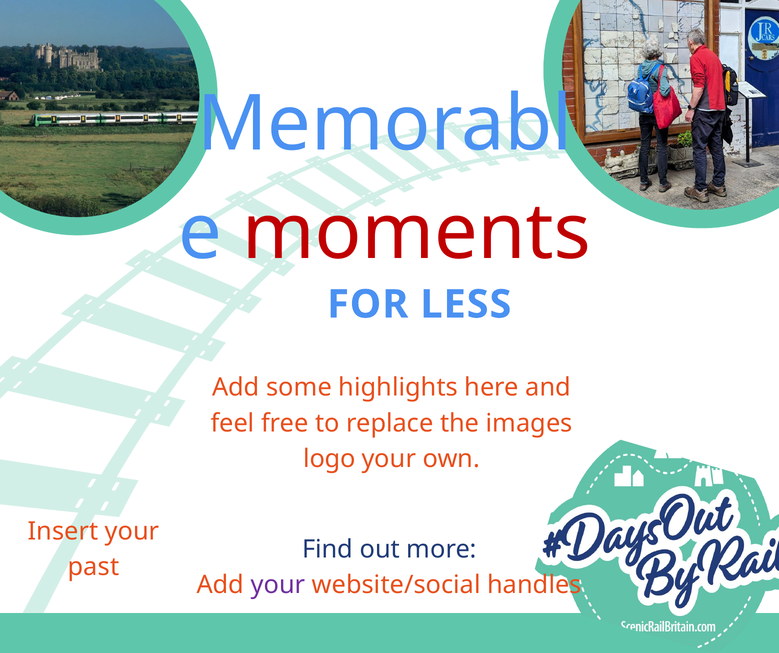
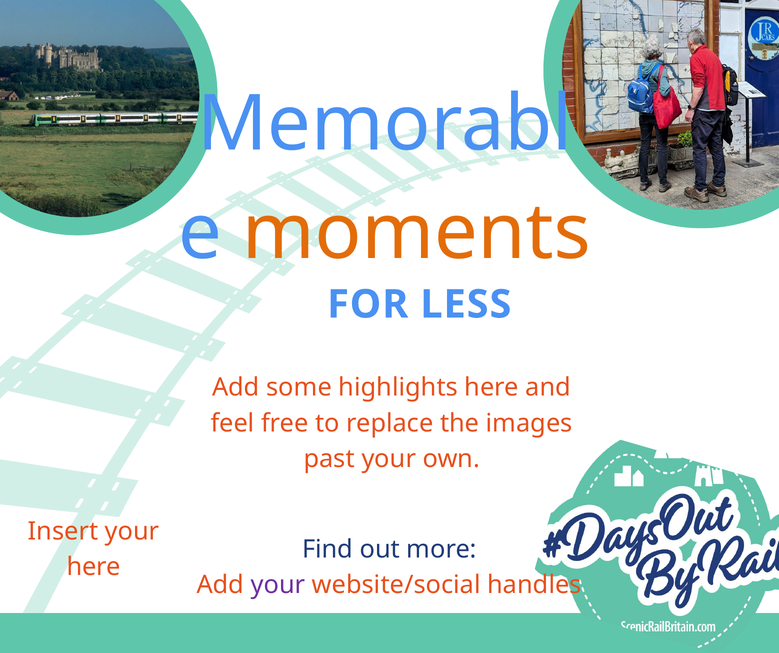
moments colour: red -> orange (417, 233)
logo: logo -> past (329, 459)
past: past -> here (94, 567)
